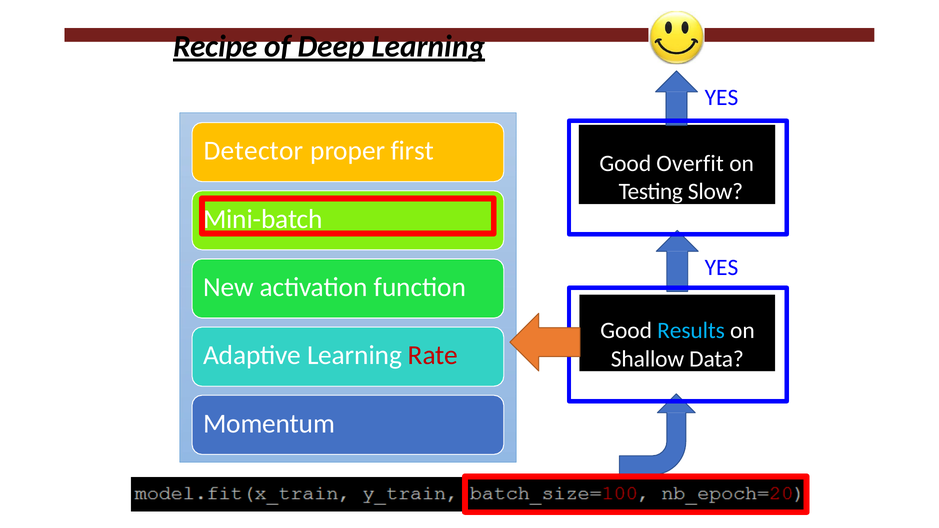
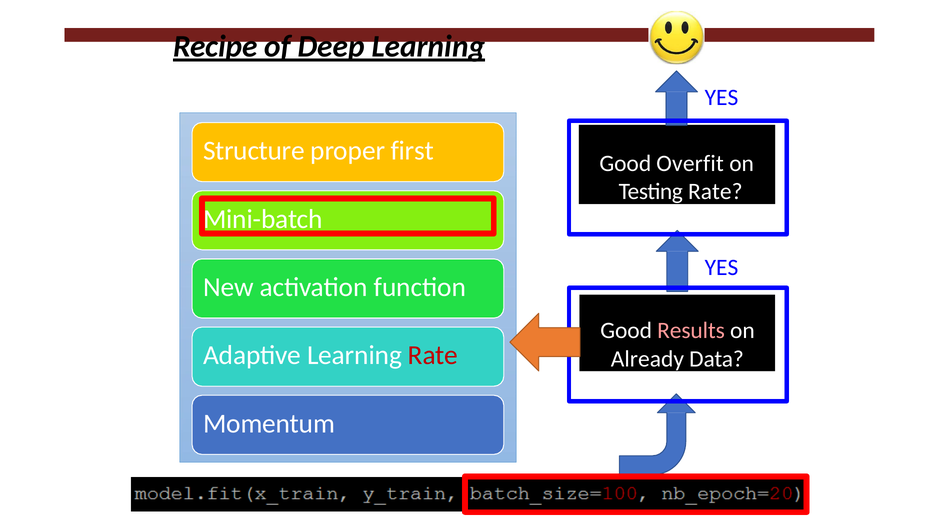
Detector: Detector -> Structure (254, 151)
Testing Slow: Slow -> Rate (715, 192)
Results colour: light blue -> pink (691, 331)
Shallow: Shallow -> Already (647, 359)
